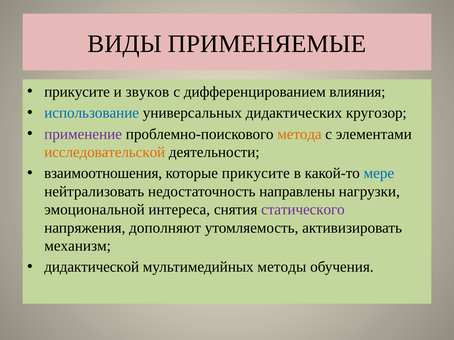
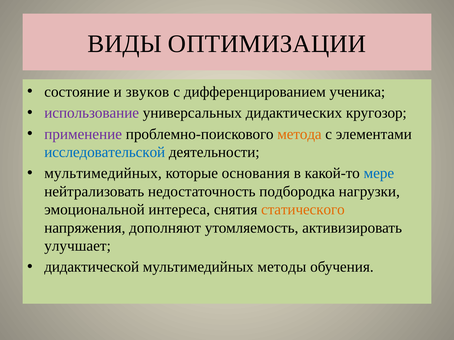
ПРИМЕНЯЕМЫЕ: ПРИМЕНЯЕМЫЕ -> ОПТИМИЗАЦИИ (267, 44)
прикусите: прикусите -> состояние (77, 92)
влияния: влияния -> ученика (357, 92)
использование colour: blue -> purple (92, 113)
исследовательской colour: orange -> blue (105, 152)
взаимоотношения: взаимоотношения -> мультимедийных (103, 174)
которые прикусите: прикусите -> основания (256, 174)
направлены: направлены -> подбородка (297, 192)
статического colour: purple -> orange (303, 210)
механизм: механизм -> улучшает (78, 246)
